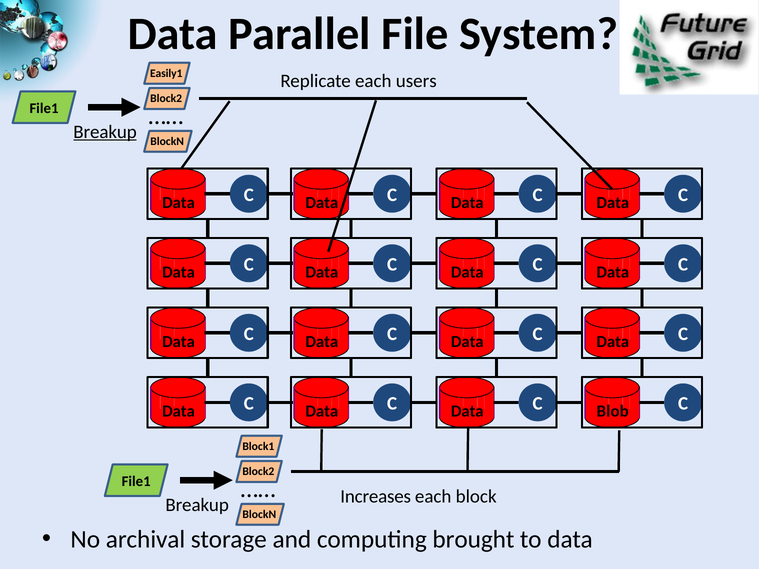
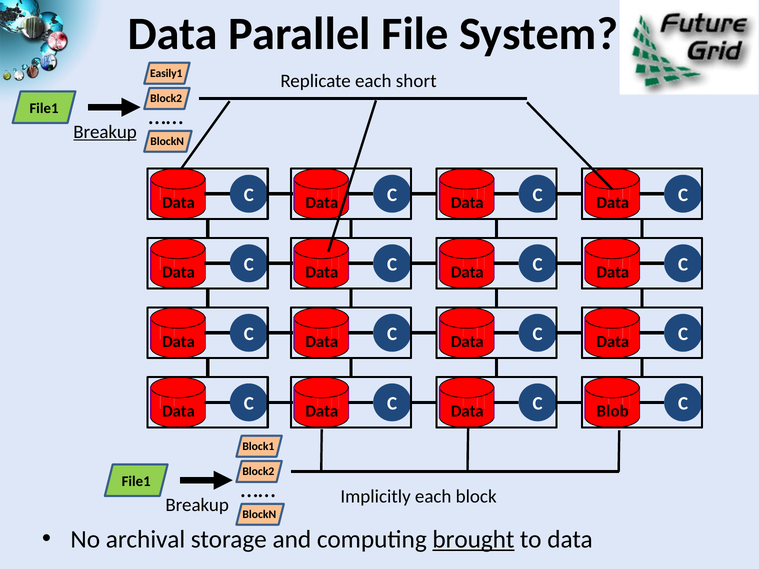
users: users -> short (416, 81)
Increases: Increases -> Implicitly (376, 497)
brought underline: none -> present (473, 539)
